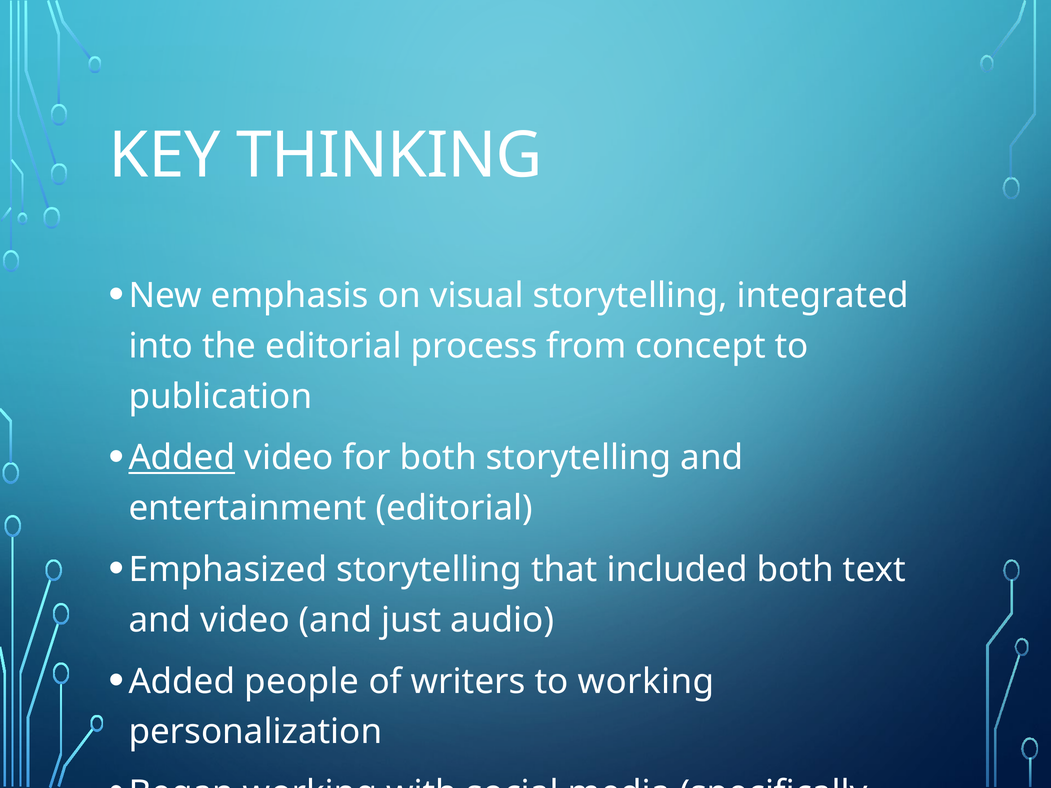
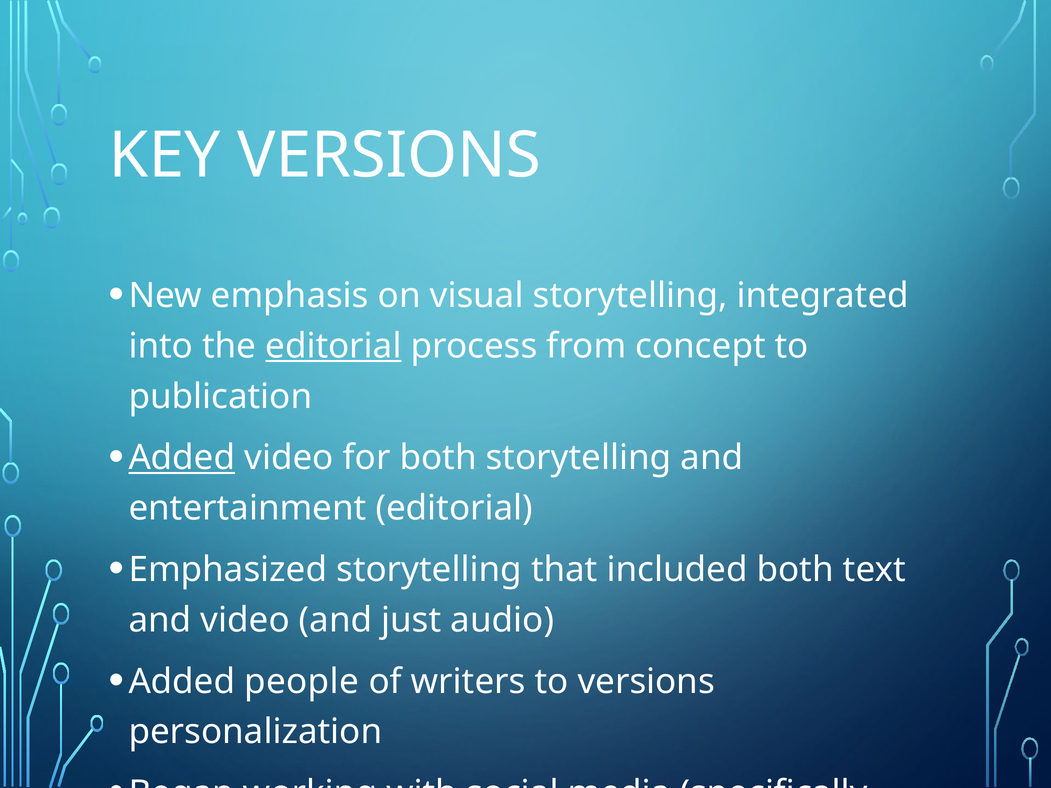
KEY THINKING: THINKING -> VERSIONS (389, 156)
editorial underline: none -> present (333, 346)
to working: working -> versions (646, 682)
